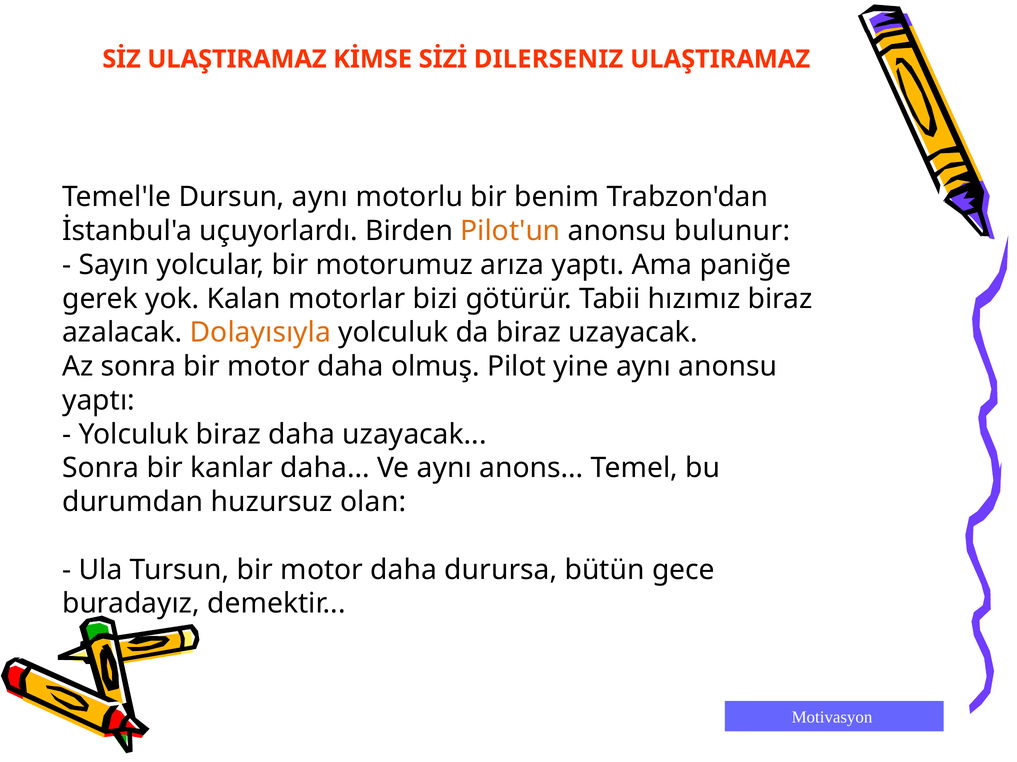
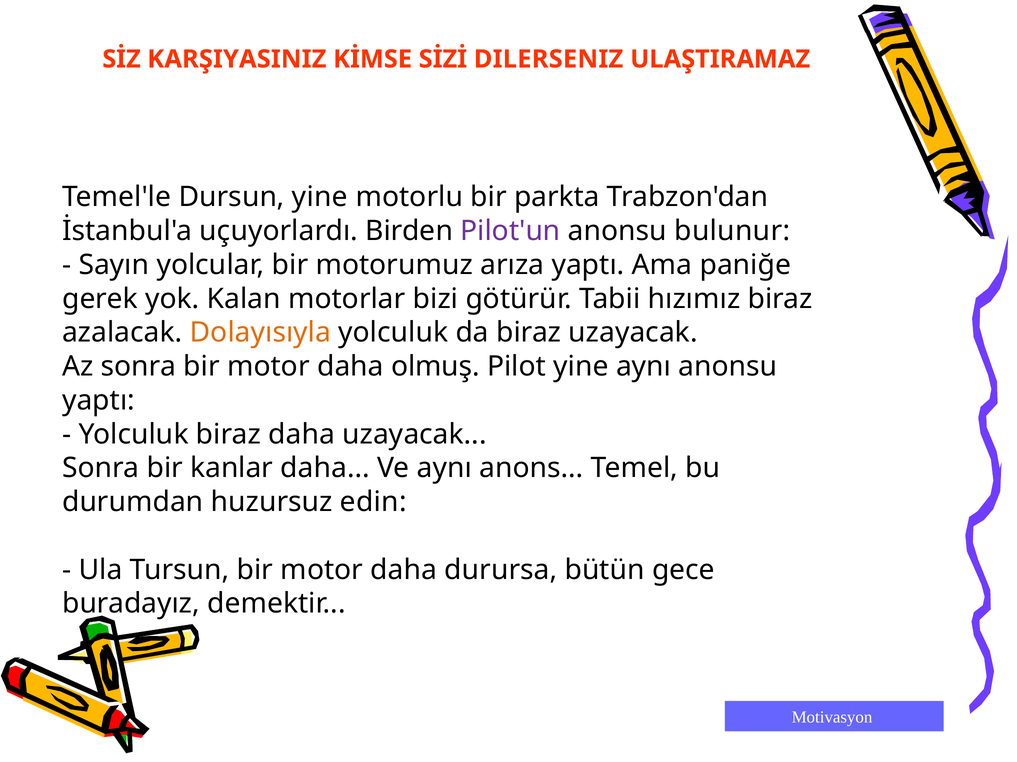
SİZ ULAŞTIRAMAZ: ULAŞTIRAMAZ -> KARŞIYASINIZ (237, 59)
Dursun aynı: aynı -> yine (320, 197)
benim: benim -> parkta (557, 197)
Pilot'un colour: orange -> purple (510, 231)
olan: olan -> edin (373, 502)
